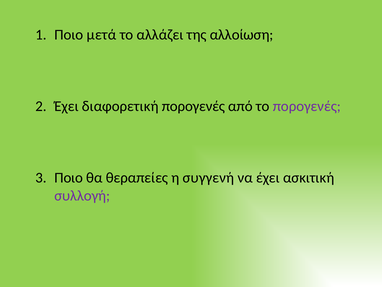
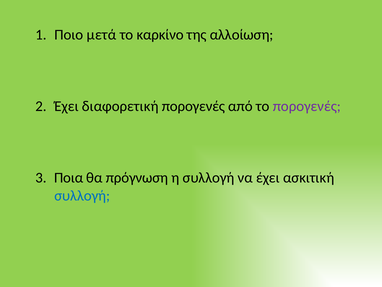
αλλάζει: αλλάζει -> καρκίνο (160, 35)
Ποιο: Ποιο -> Ποια (69, 177)
θεραπείες: θεραπείες -> πρόγνωση (137, 177)
η συγγενή: συγγενή -> συλλογή (209, 177)
συλλογή colour: purple -> blue (82, 195)
